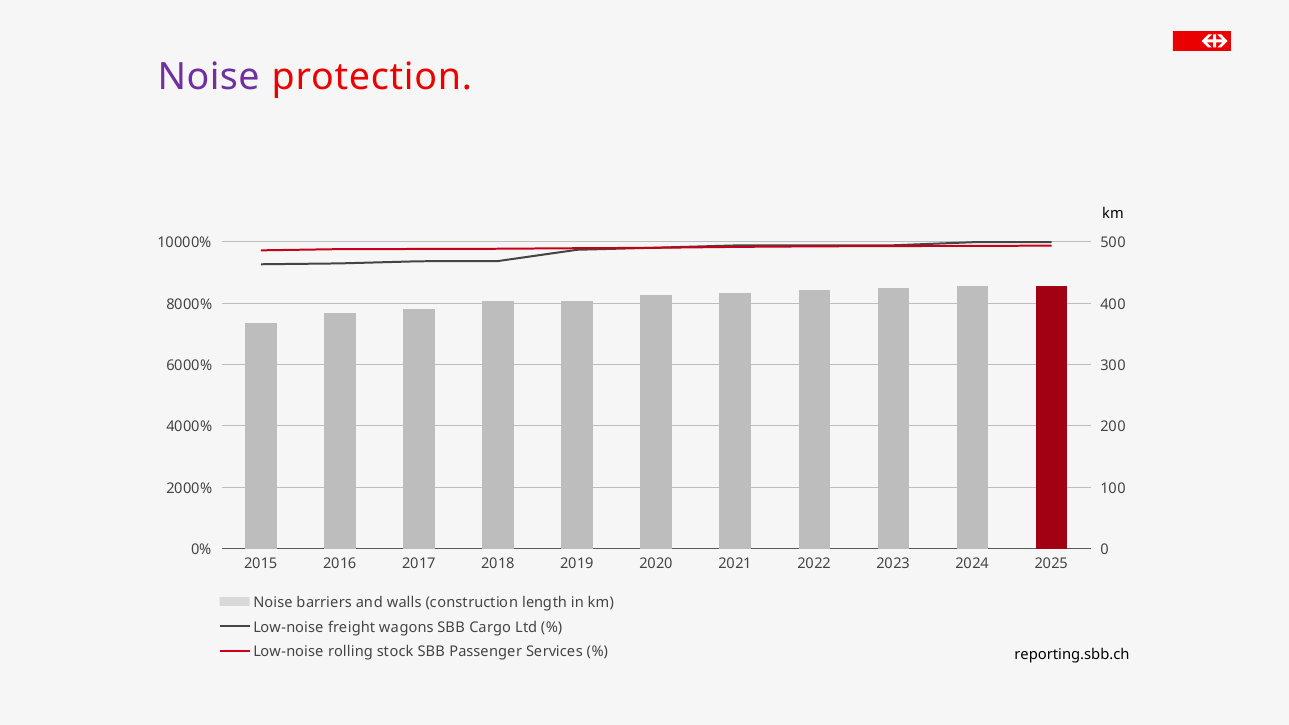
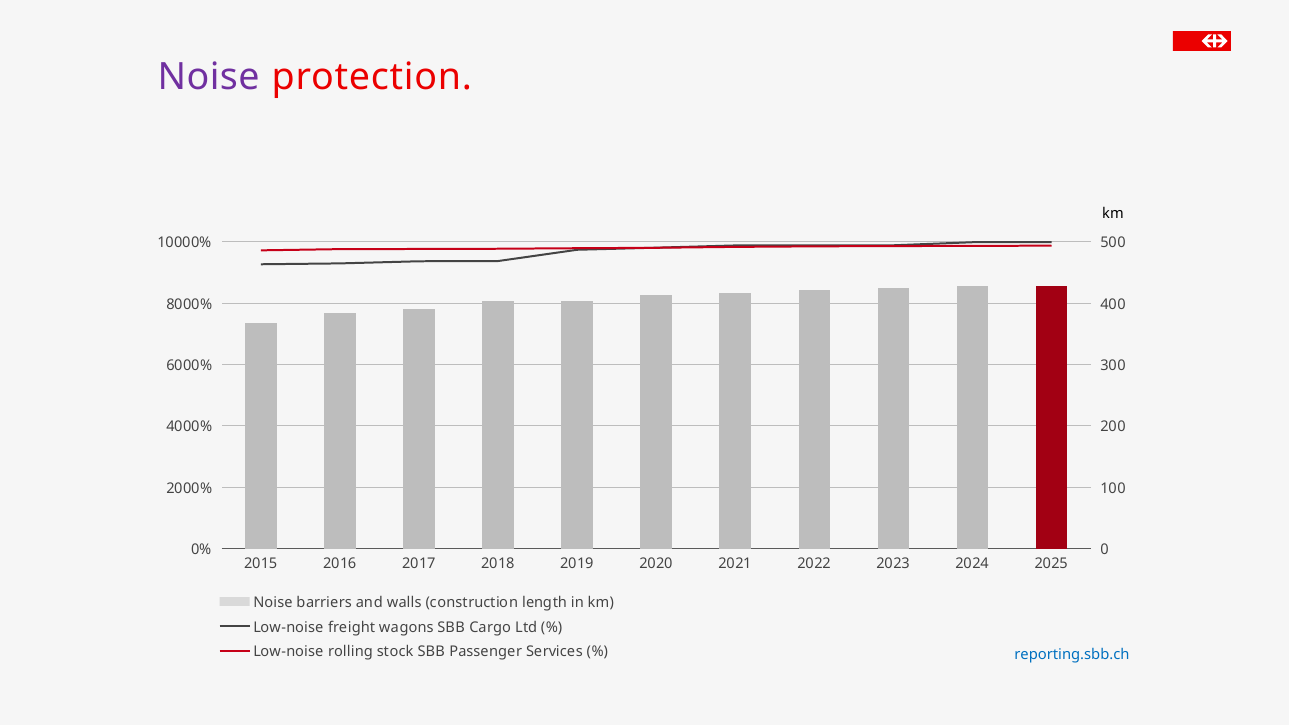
reporting.sbb.ch colour: black -> blue (1072, 655)
